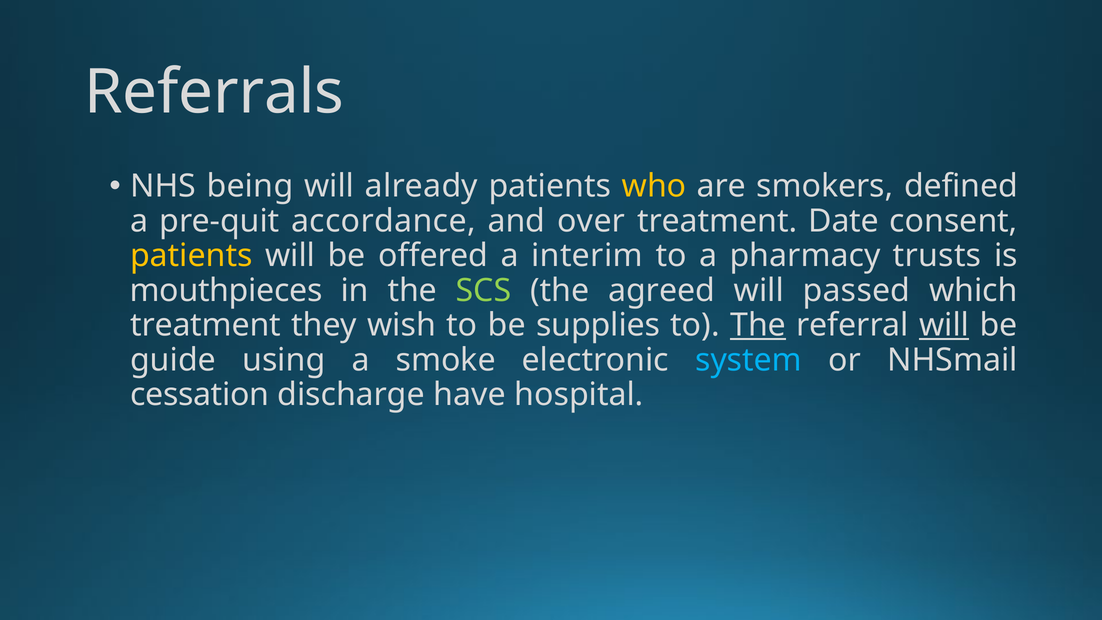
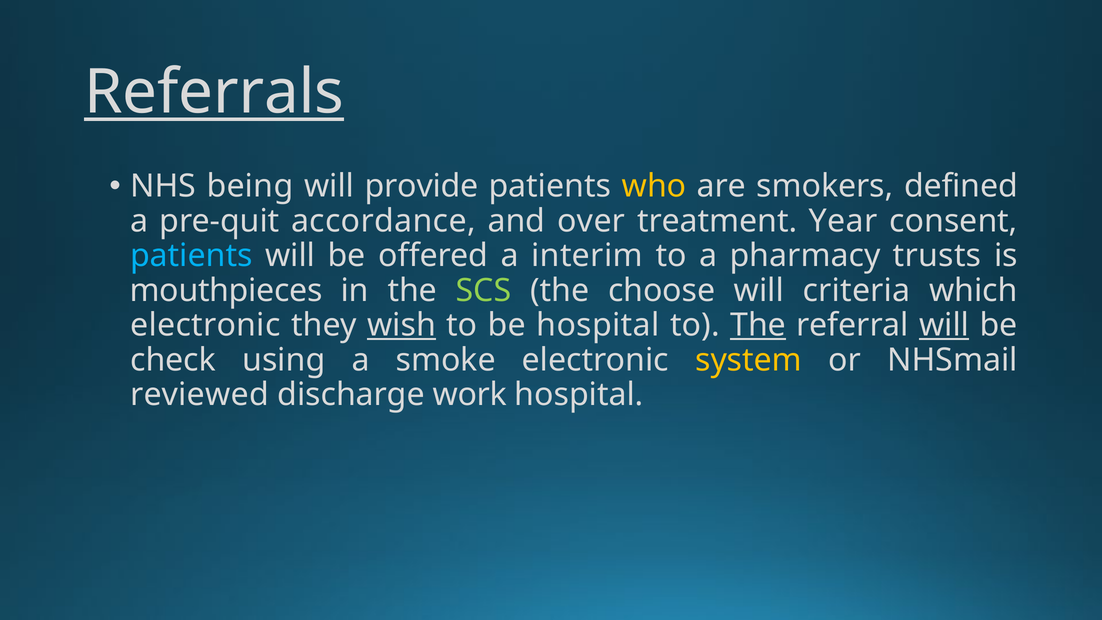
Referrals underline: none -> present (214, 93)
already: already -> provide (422, 186)
Date: Date -> Year (843, 221)
patients colour: yellow -> light blue (191, 256)
agreed: agreed -> choose (662, 290)
passed: passed -> criteria (857, 290)
treatment: treatment -> electronic (205, 325)
wish underline: none -> present (402, 325)
be supplies: supplies -> hospital (598, 325)
guide: guide -> check (173, 360)
system colour: light blue -> yellow (749, 360)
cessation: cessation -> reviewed (199, 395)
have: have -> work (470, 395)
